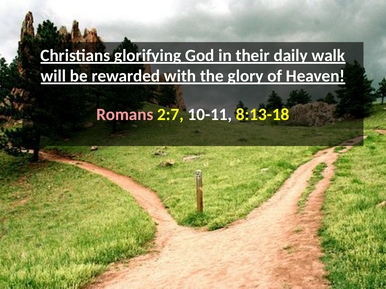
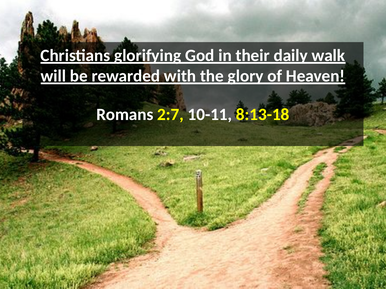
Romans colour: pink -> white (125, 115)
